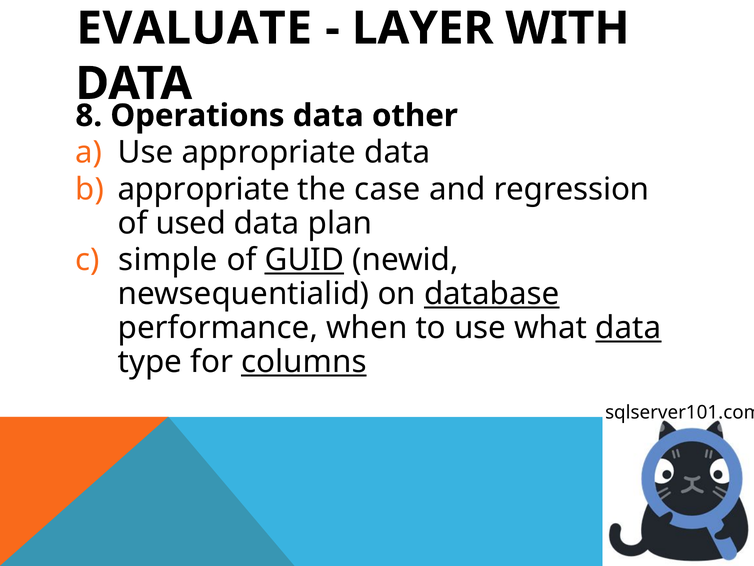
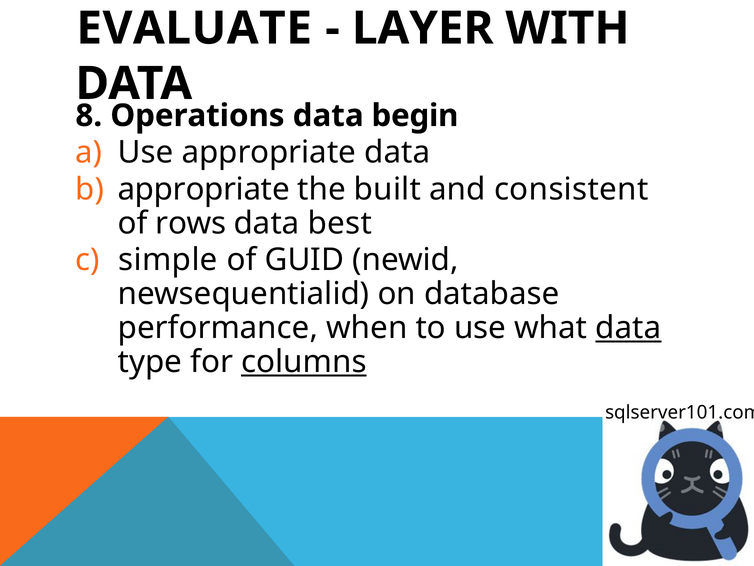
other: other -> begin (415, 116)
case: case -> built (387, 189)
regression: regression -> consistent (571, 189)
used: used -> rows (191, 223)
plan: plan -> best (340, 223)
GUID underline: present -> none (304, 260)
database underline: present -> none (492, 294)
